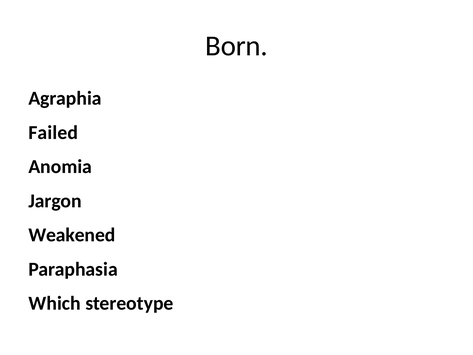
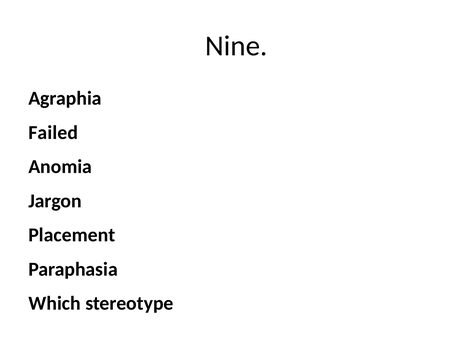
Born: Born -> Nine (236, 46)
Weakened: Weakened -> Placement (72, 235)
